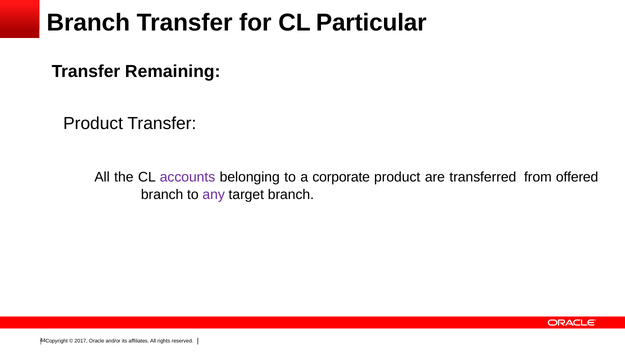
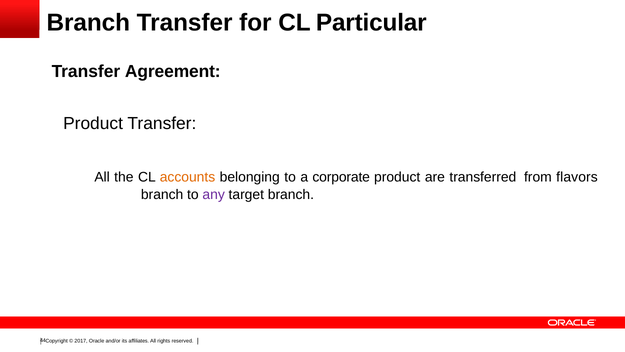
Remaining: Remaining -> Agreement (173, 71)
accounts colour: purple -> orange (187, 177)
offered: offered -> flavors (577, 177)
